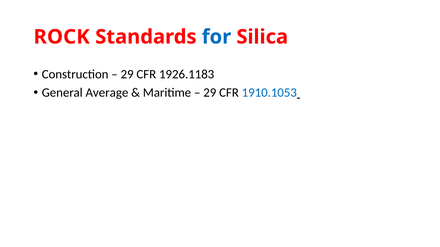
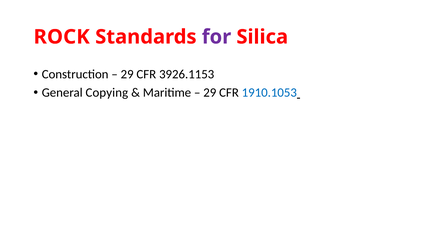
for colour: blue -> purple (216, 37)
1926.1183: 1926.1183 -> 3926.1153 (187, 74)
Average: Average -> Copying (107, 93)
